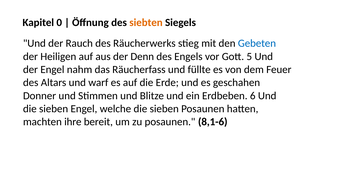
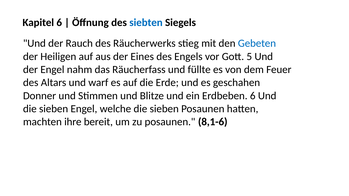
Kapitel 0: 0 -> 6 (59, 23)
siebten colour: orange -> blue (146, 23)
Denn: Denn -> Eines (142, 57)
